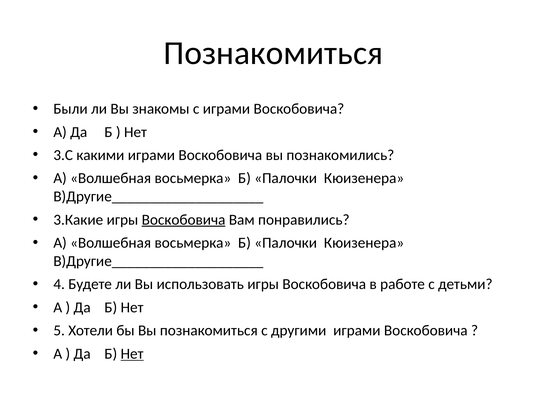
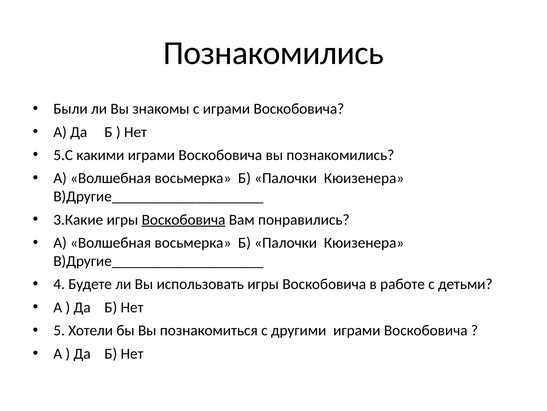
Познакомиться: Познакомиться -> Познакомились (274, 53)
3.С: 3.С -> 5.С (63, 155)
Нет underline: present -> none (132, 353)
